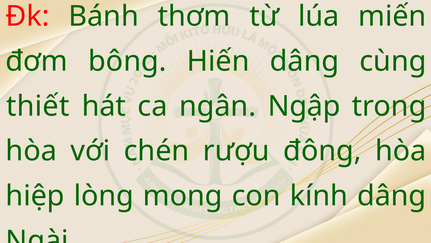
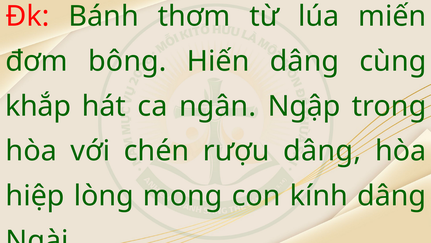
thiết: thiết -> khắp (38, 106)
rượu đông: đông -> dâng (322, 151)
